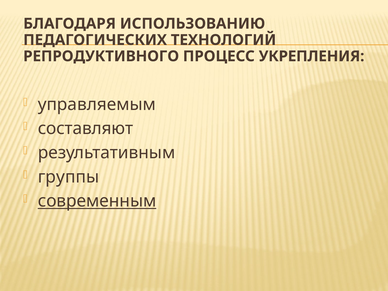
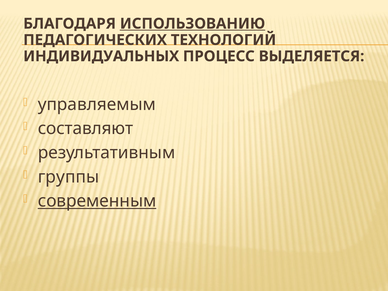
ИСПОЛЬЗОВАНИЮ underline: none -> present (193, 24)
РЕПРОДУКТИВНОГО: РЕПРОДУКТИВНОГО -> ИНДИВИДУАЛЬНЫХ (101, 56)
УКРЕПЛЕНИЯ: УКРЕПЛЕНИЯ -> ВЫДЕЛЯЕТСЯ (312, 56)
